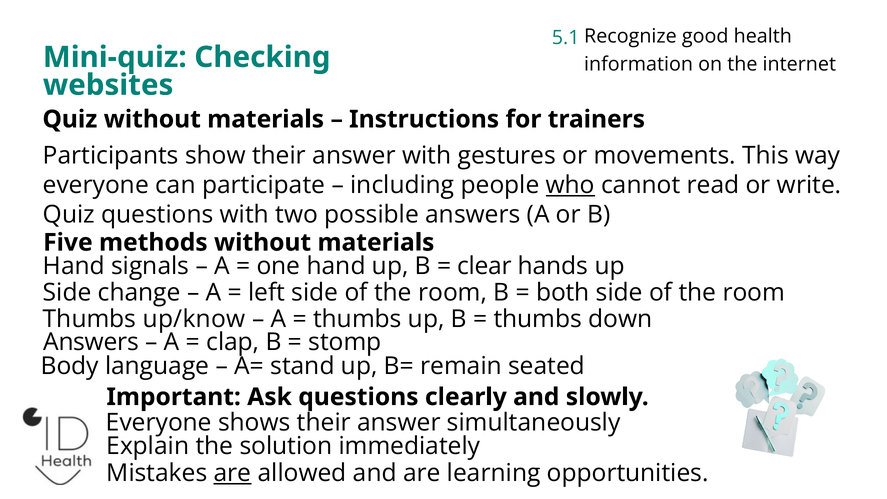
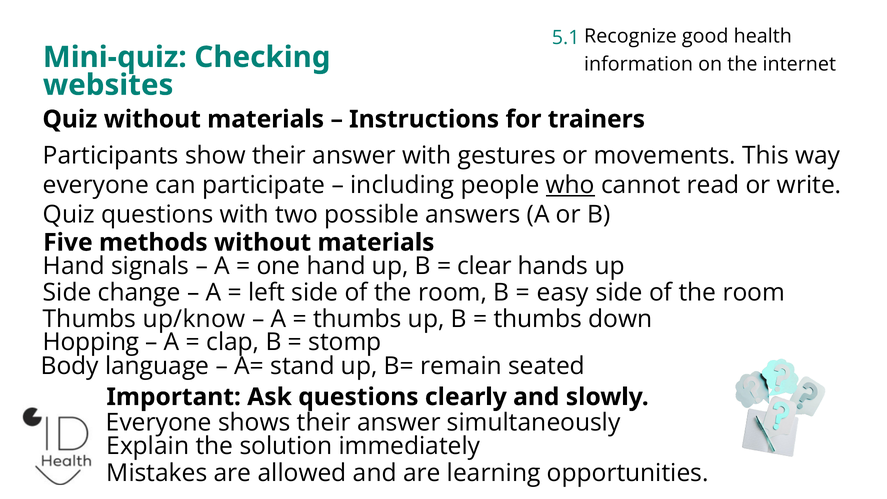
both: both -> easy (563, 293)
Answers: Answers -> Hopping (91, 342)
are underline: present -> none (232, 473)
